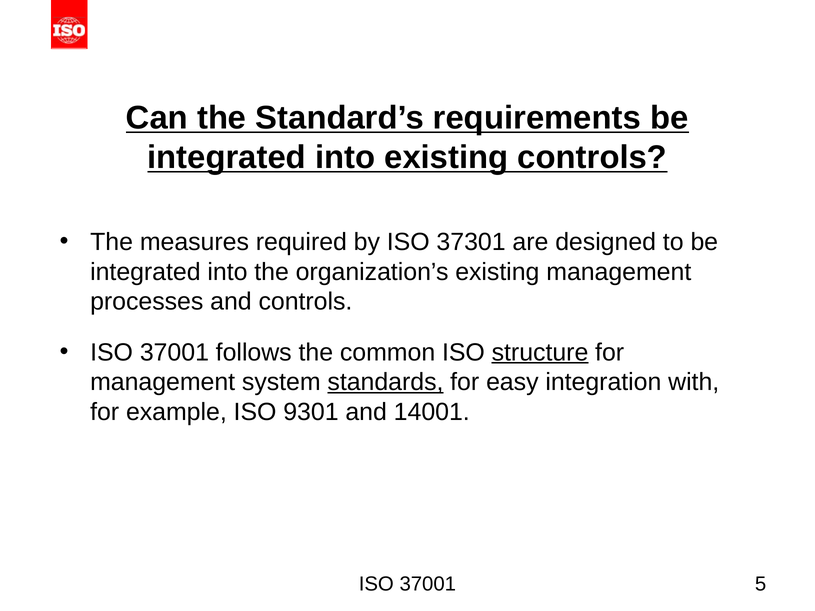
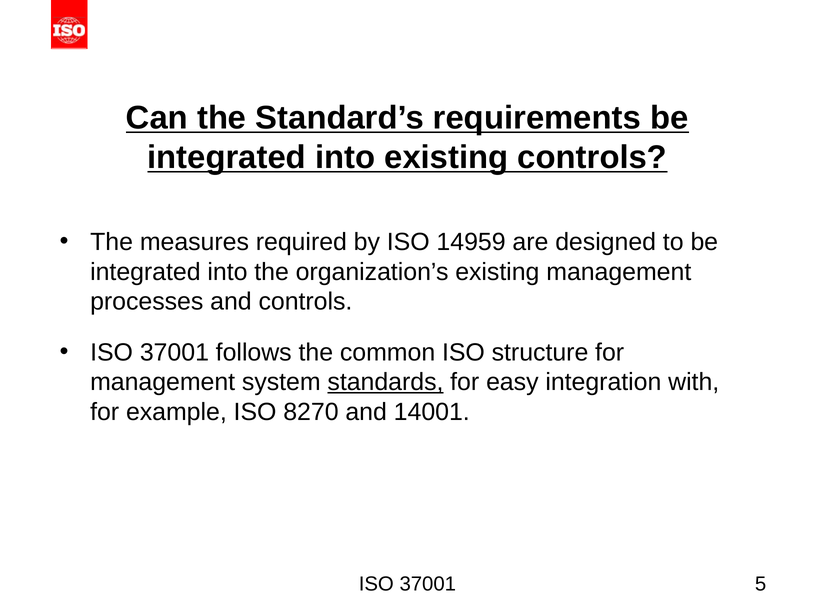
37301: 37301 -> 14959 (471, 242)
structure underline: present -> none (540, 352)
9301: 9301 -> 8270 (311, 412)
